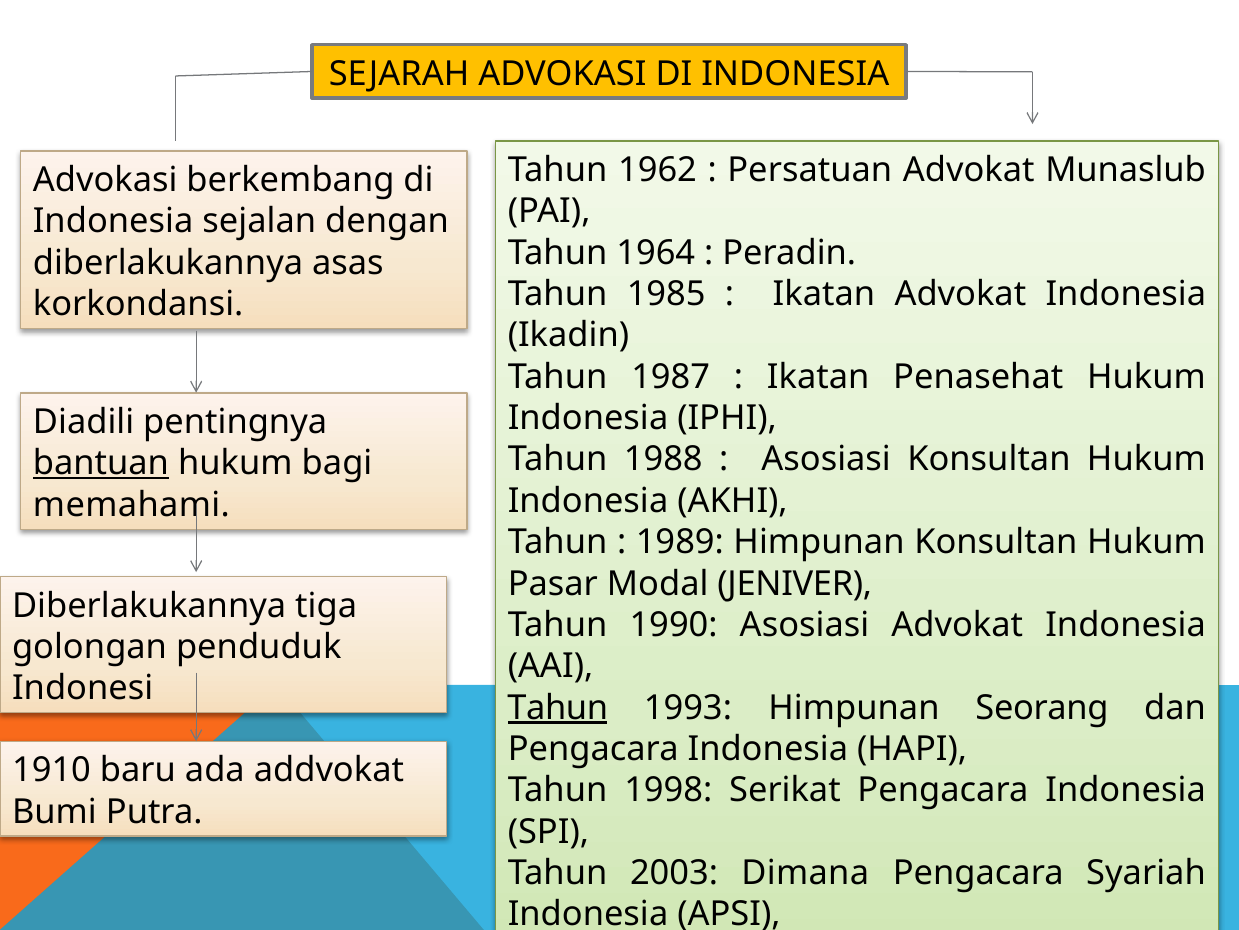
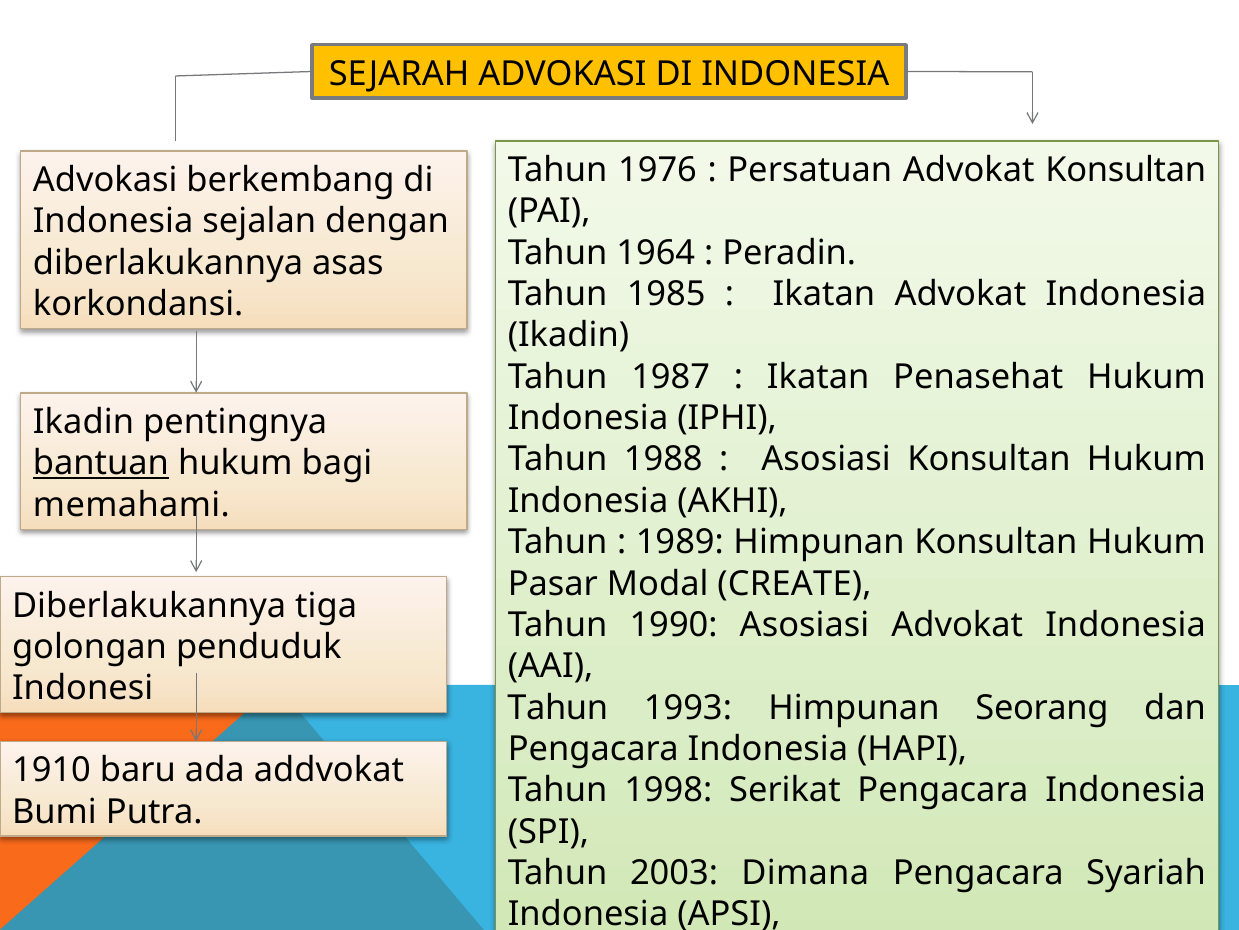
1962: 1962 -> 1976 (658, 170)
Advokat Munaslub: Munaslub -> Konsultan (1126, 170)
Diadili: Diadili -> Ikadin (84, 422)
JENIVER: JENIVER -> CREATE (795, 583)
Tahun underline: present -> none (558, 707)
